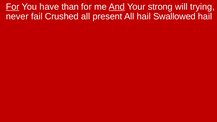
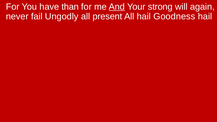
For underline: present -> none (13, 7)
trying: trying -> again (202, 7)
Crushed: Crushed -> Ungodly (62, 16)
Swallowed: Swallowed -> Goodness (174, 16)
